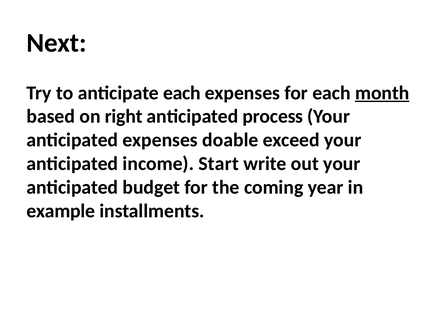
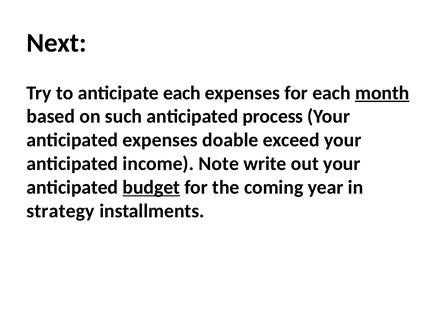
right: right -> such (124, 116)
Start: Start -> Note (219, 163)
budget underline: none -> present (151, 187)
example: example -> strategy (61, 211)
